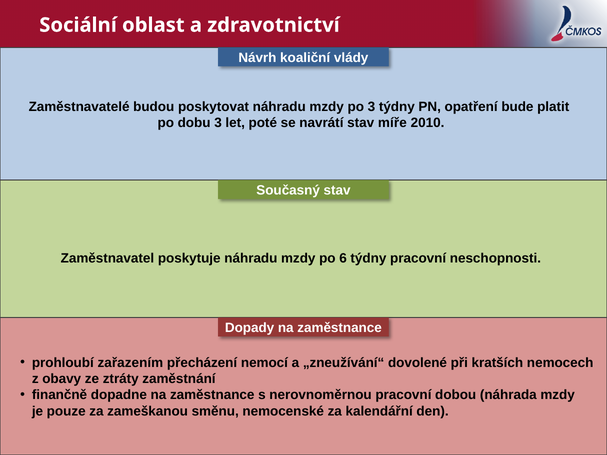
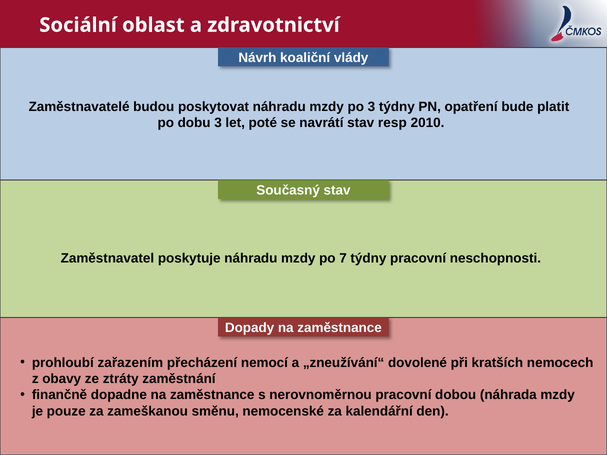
míře: míře -> resp (392, 123)
6: 6 -> 7 (343, 259)
